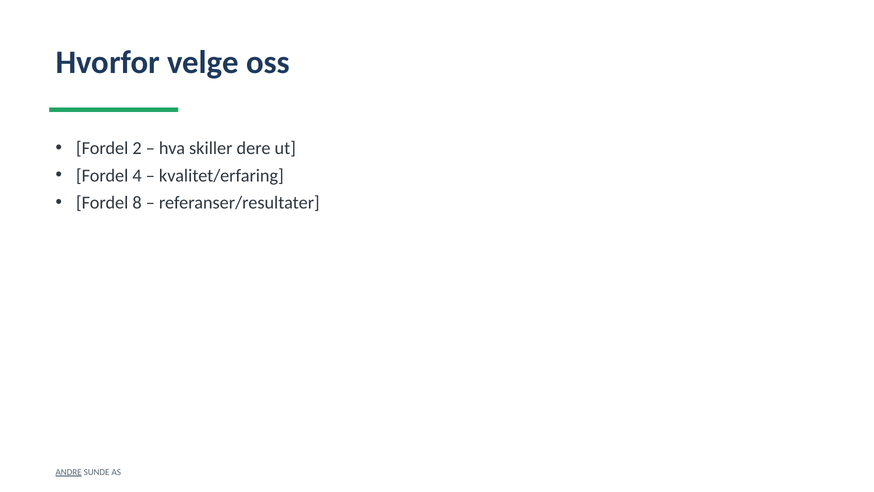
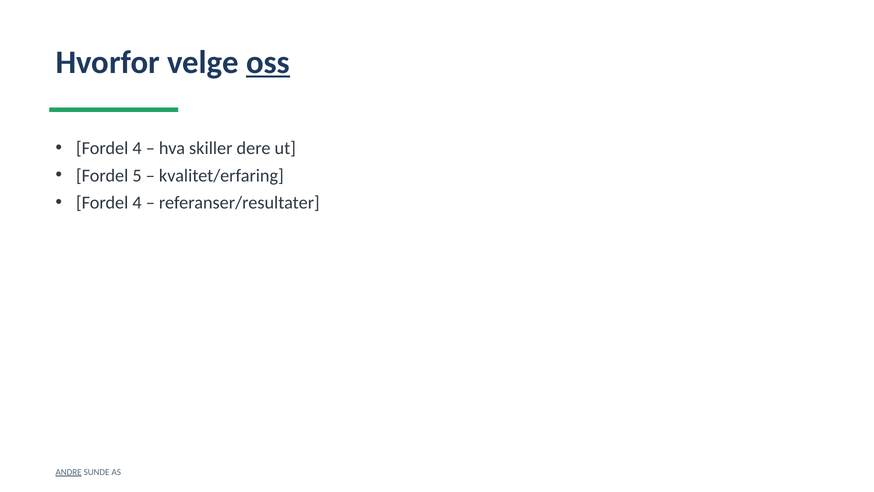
oss underline: none -> present (268, 62)
2: 2 -> 4 (137, 148)
4: 4 -> 5 (137, 175)
8: 8 -> 4 (137, 203)
